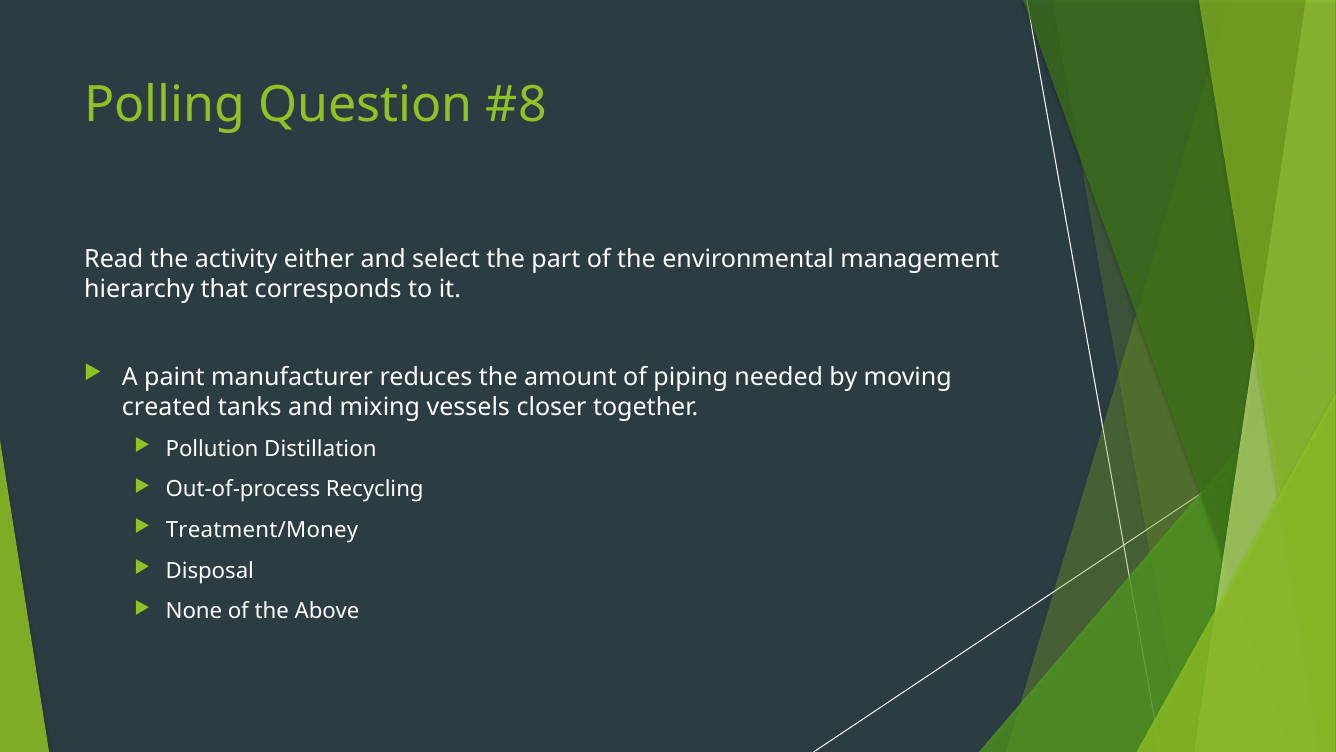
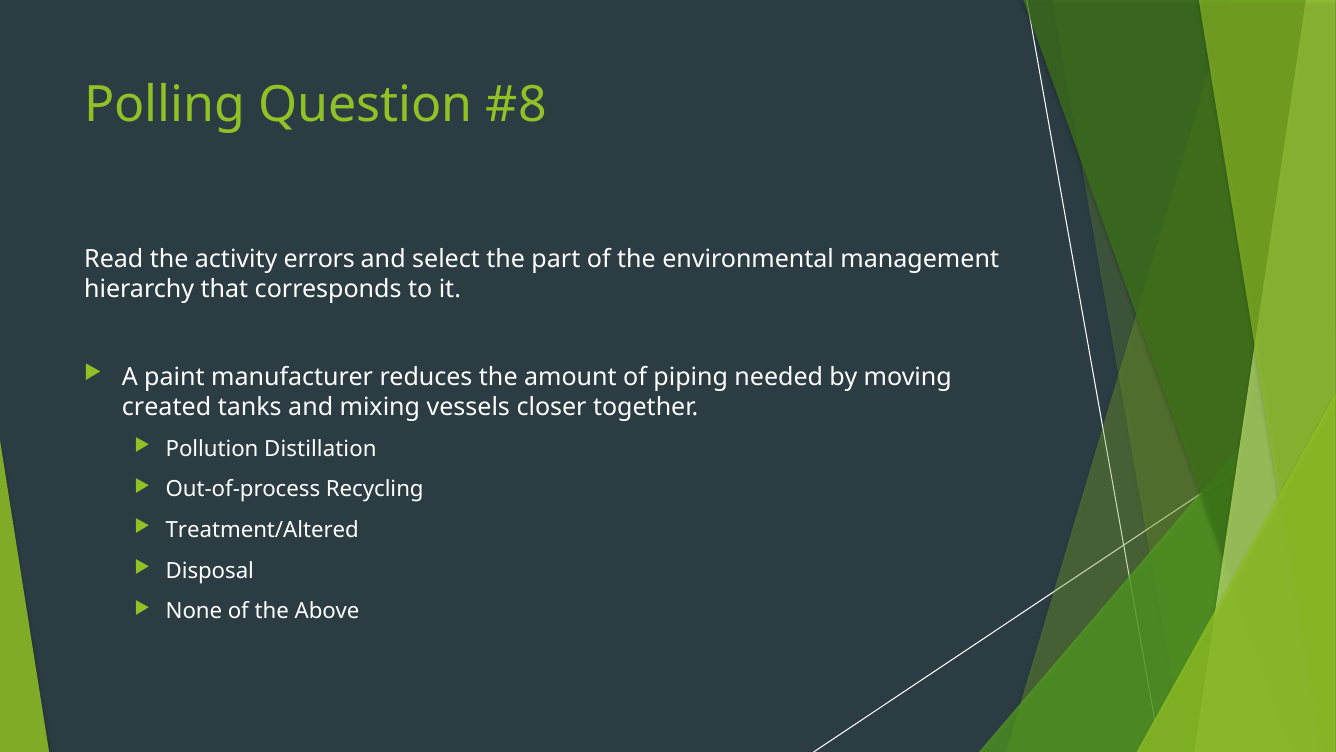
either: either -> errors (319, 259)
Treatment/Money: Treatment/Money -> Treatment/Altered (262, 530)
